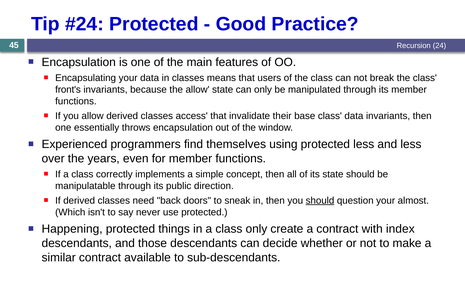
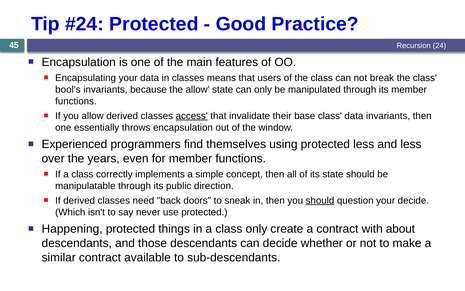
front's: front's -> bool's (68, 89)
access underline: none -> present (192, 116)
your almost: almost -> decide (413, 200)
index: index -> about (400, 229)
